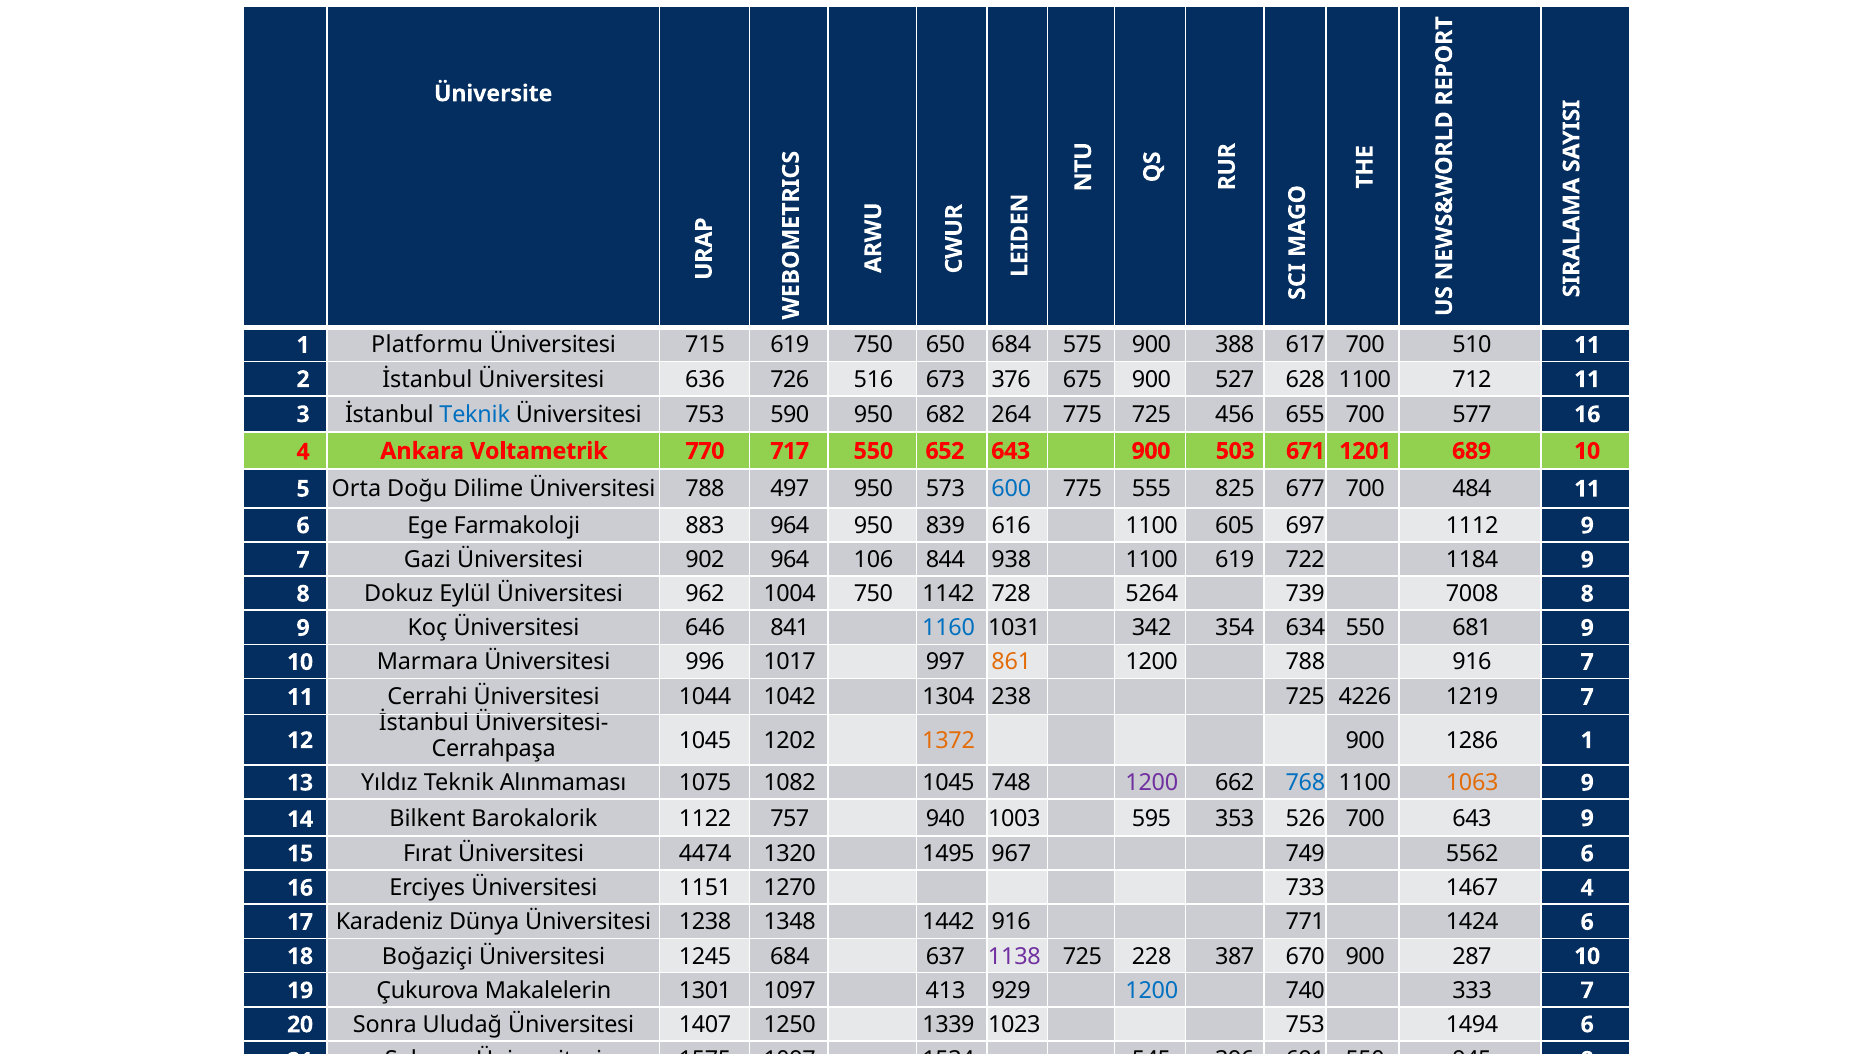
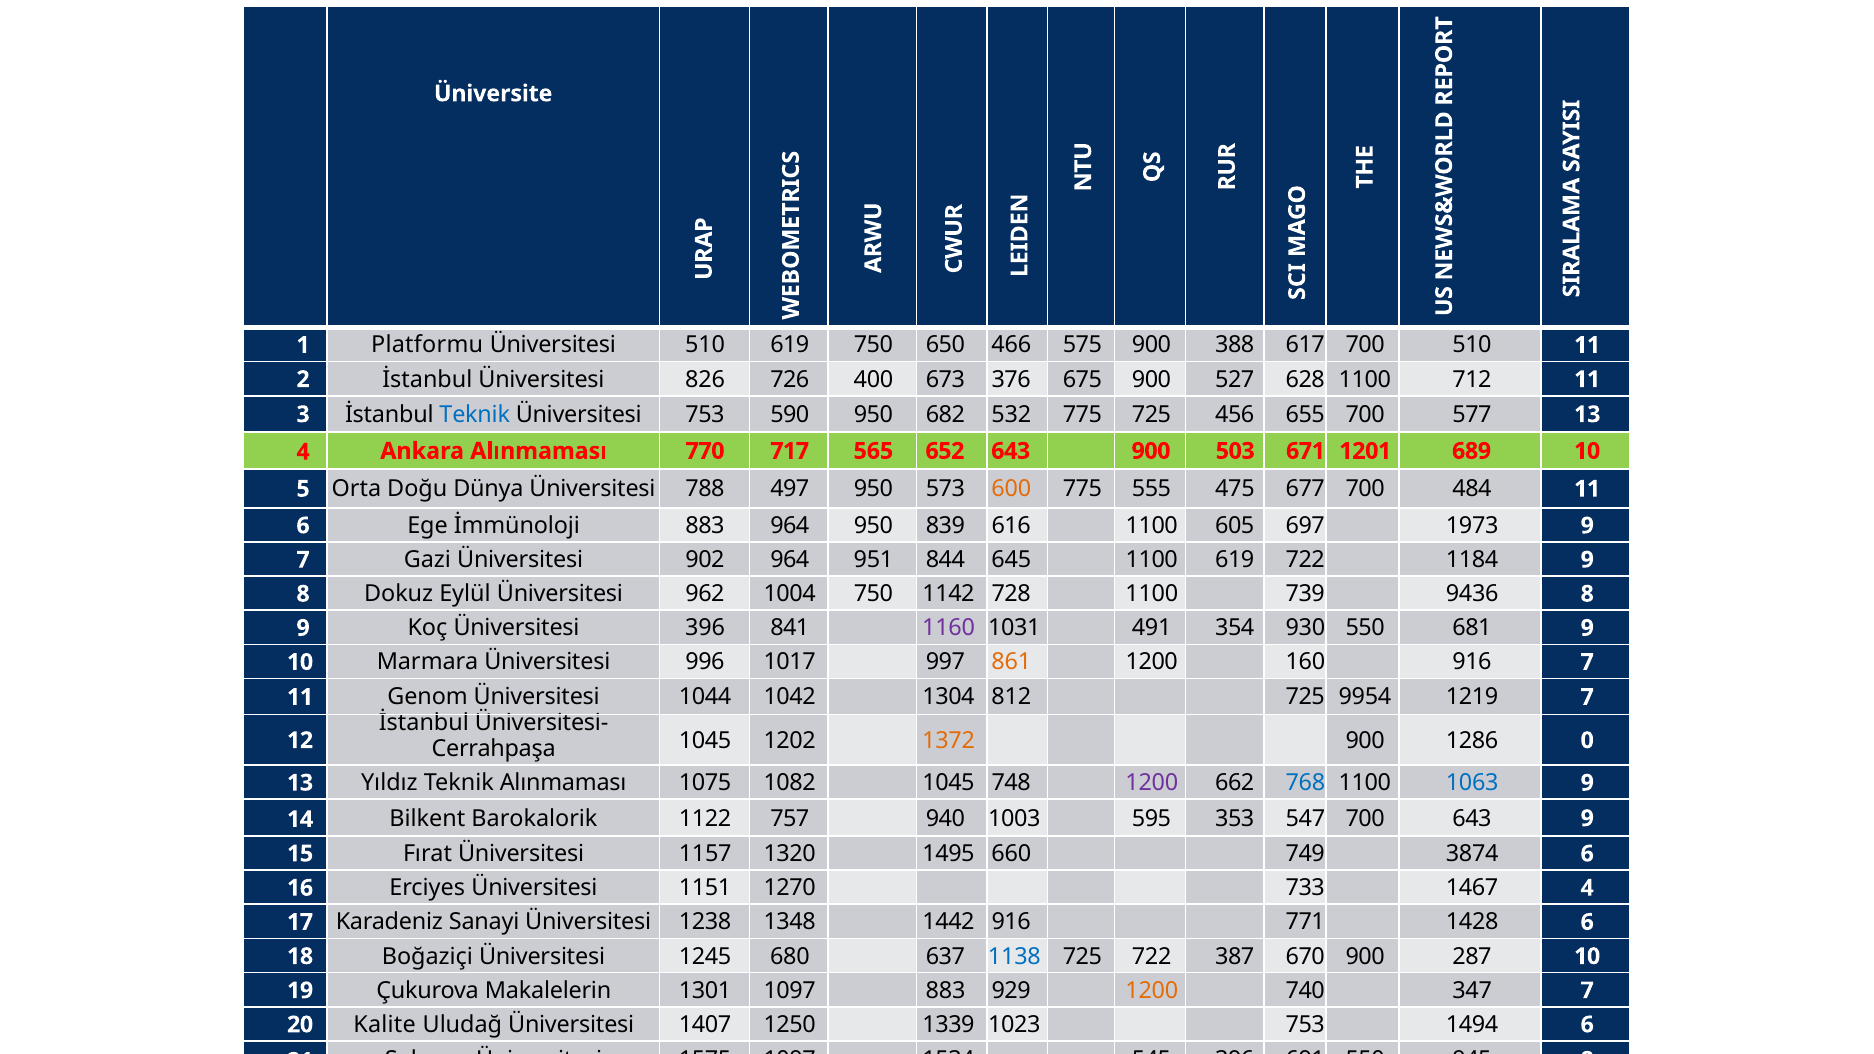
Üniversitesi 715: 715 -> 510 (705, 345)
650 684: 684 -> 466 (1011, 345)
636: 636 -> 826 (705, 379)
516: 516 -> 400 (874, 379)
264: 264 -> 532 (1011, 415)
577 16: 16 -> 13 (1587, 415)
Ankara Voltametrik: Voltametrik -> Alınmaması (539, 451)
717 550: 550 -> 565 (873, 451)
Dilime: Dilime -> Dünya (488, 489)
600 colour: blue -> orange (1011, 489)
825: 825 -> 475 (1235, 489)
Farmakoloji: Farmakoloji -> İmmünoloji (517, 526)
1112: 1112 -> 1973 (1472, 526)
106: 106 -> 951 (874, 560)
938: 938 -> 645 (1011, 560)
728 5264: 5264 -> 1100 (1152, 594)
7008: 7008 -> 9436 (1472, 594)
Üniversitesi 646: 646 -> 396 (705, 628)
1160 colour: blue -> purple (949, 628)
342: 342 -> 491 (1152, 628)
634: 634 -> 930 (1305, 628)
1200 788: 788 -> 160 (1305, 662)
Cerrahi: Cerrahi -> Genom (428, 697)
238: 238 -> 812 (1011, 697)
4226: 4226 -> 9954 (1365, 697)
1286 1: 1 -> 0 (1587, 741)
1063 colour: orange -> blue (1472, 783)
526: 526 -> 547 (1305, 818)
4474: 4474 -> 1157 (705, 854)
967: 967 -> 660 (1011, 854)
5562: 5562 -> 3874 (1472, 854)
Dünya: Dünya -> Sanayi (484, 922)
1424: 1424 -> 1428 (1472, 922)
1245 684: 684 -> 680 (790, 956)
1138 colour: purple -> blue (1014, 956)
725 228: 228 -> 722 (1152, 956)
1097 413: 413 -> 883 (946, 991)
1200 colour: blue -> orange (1152, 991)
333: 333 -> 347 (1472, 991)
Sonra: Sonra -> Kalite (385, 1025)
